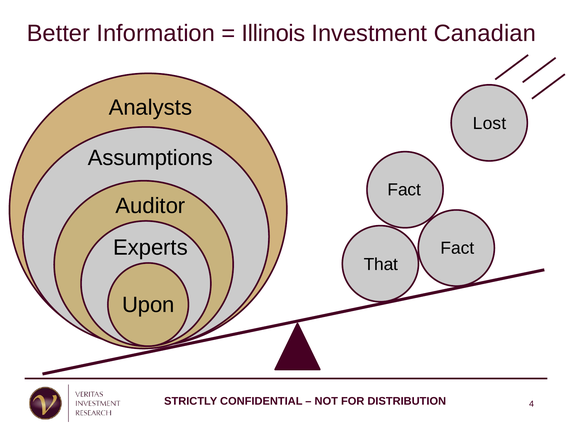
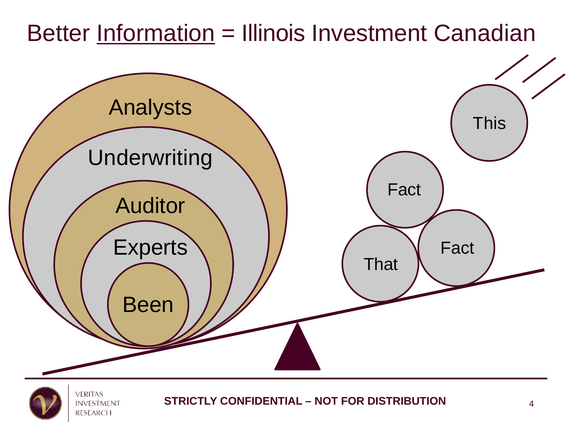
Information underline: none -> present (156, 33)
Lost: Lost -> This (490, 124)
Assumptions: Assumptions -> Underwriting (150, 158)
Upon: Upon -> Been (148, 305)
